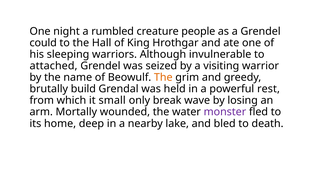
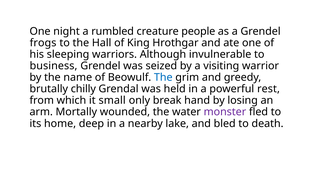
could: could -> frogs (43, 43)
attached: attached -> business (54, 66)
The colour: orange -> blue (163, 78)
build: build -> chilly (83, 89)
wave: wave -> hand (197, 101)
